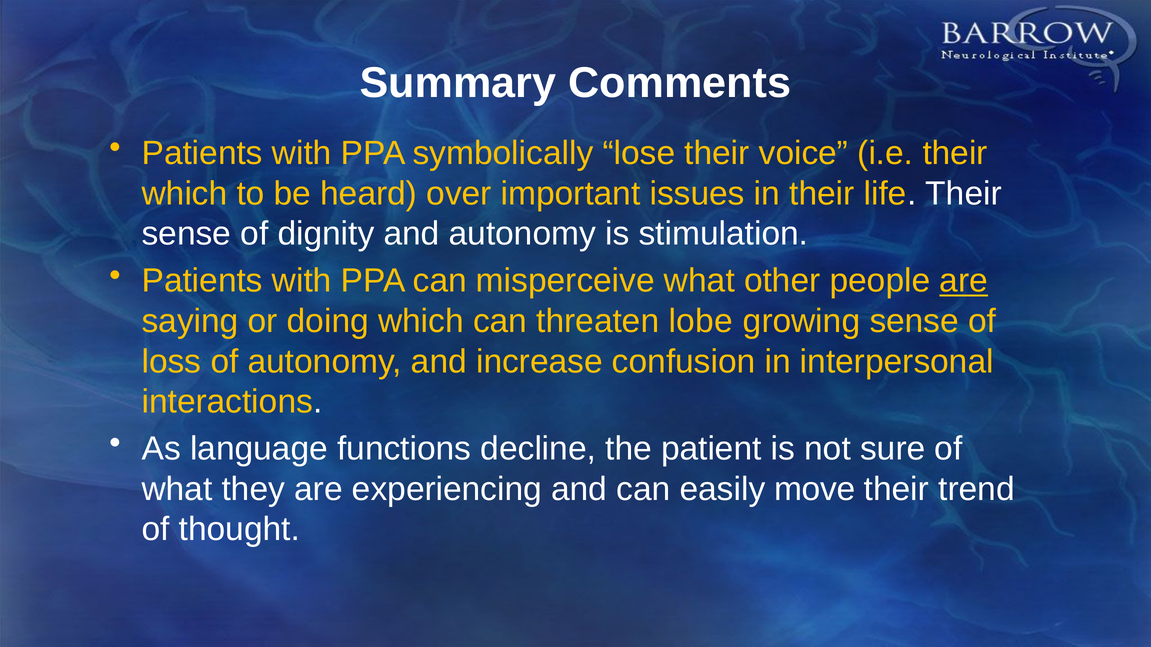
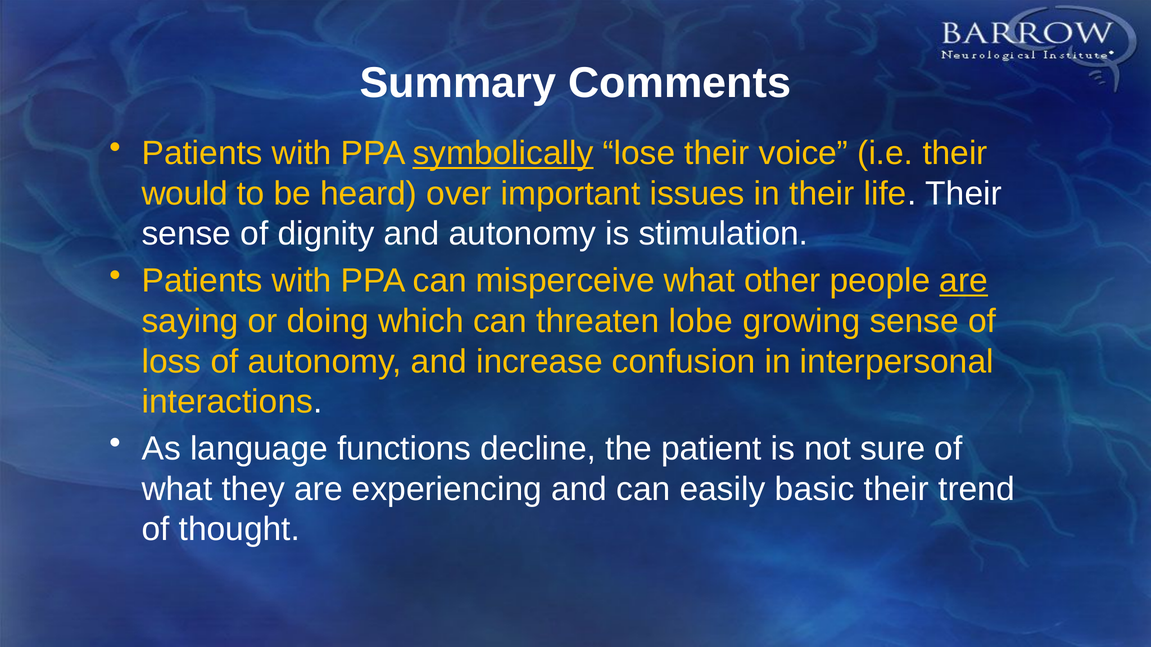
symbolically underline: none -> present (503, 153)
which: which -> would (185, 194)
move: move -> basic (814, 489)
